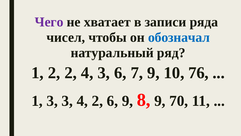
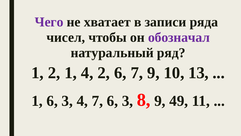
обозначал colour: blue -> purple (179, 37)
2 2: 2 -> 1 (71, 73)
4 3: 3 -> 2 (104, 73)
76: 76 -> 13 (199, 73)
1 3: 3 -> 6 (52, 101)
4 2: 2 -> 7 (97, 101)
9: 9 -> 3 (127, 101)
70: 70 -> 49 (179, 101)
